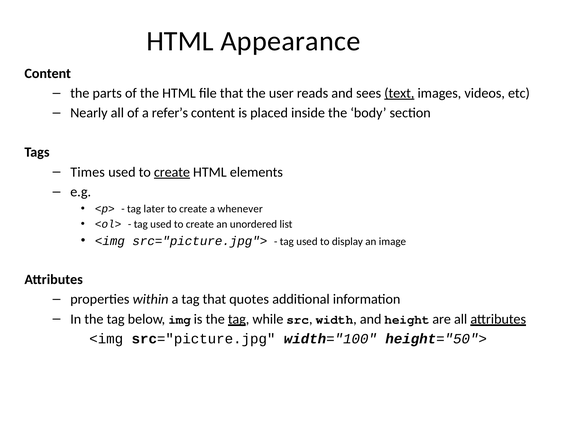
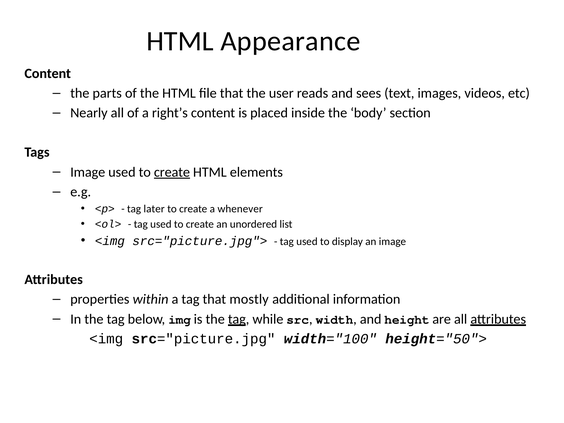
text underline: present -> none (399, 93)
refer’s: refer’s -> right’s (170, 113)
Times: Times -> Image (88, 172)
quotes: quotes -> mostly (249, 299)
